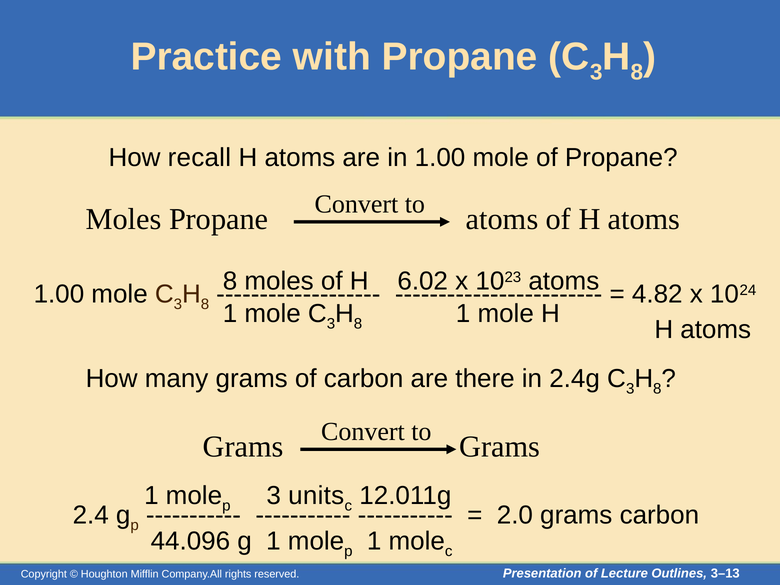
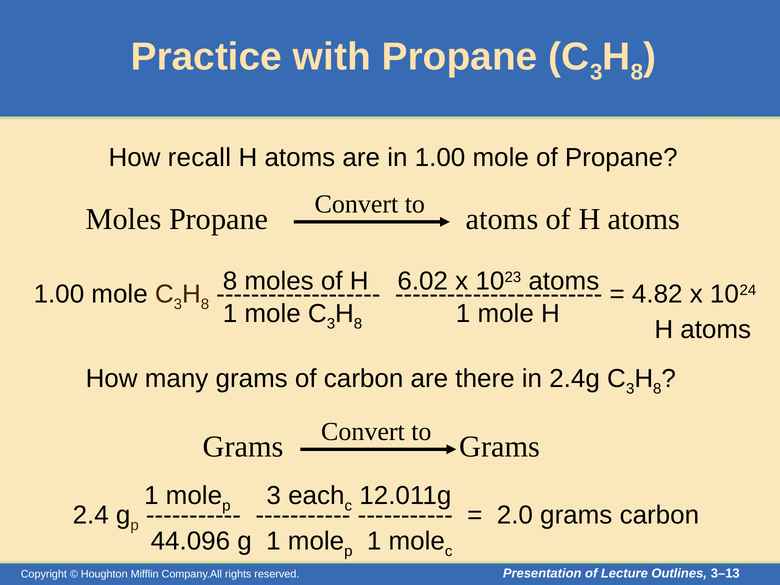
units: units -> each (316, 496)
